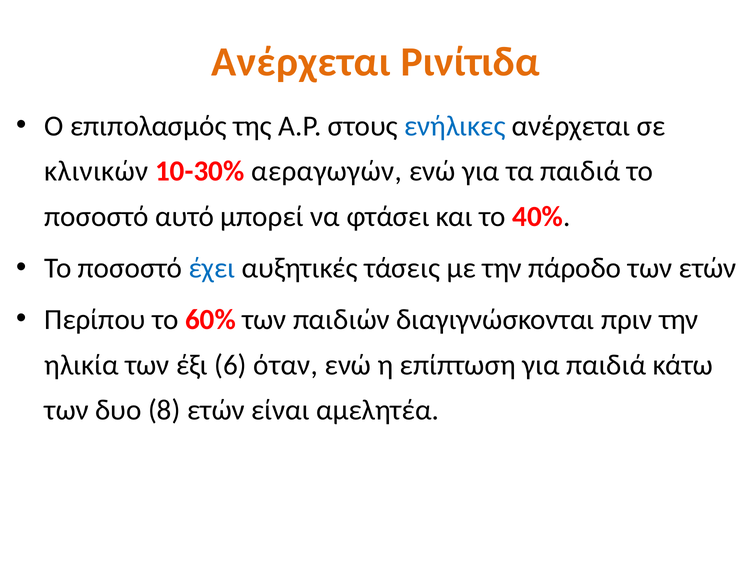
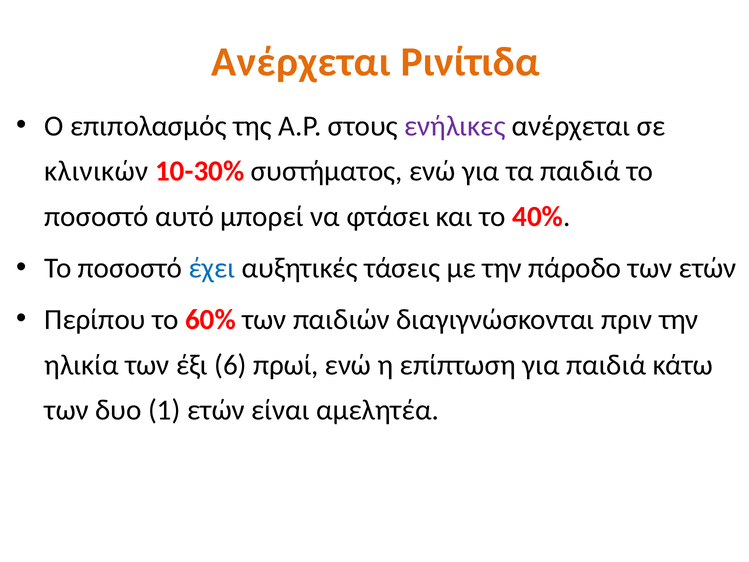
ενήλικες colour: blue -> purple (455, 126)
αεραγωγών: αεραγωγών -> συστήματος (327, 171)
όταν: όταν -> πρωί (286, 365)
8: 8 -> 1 (164, 410)
